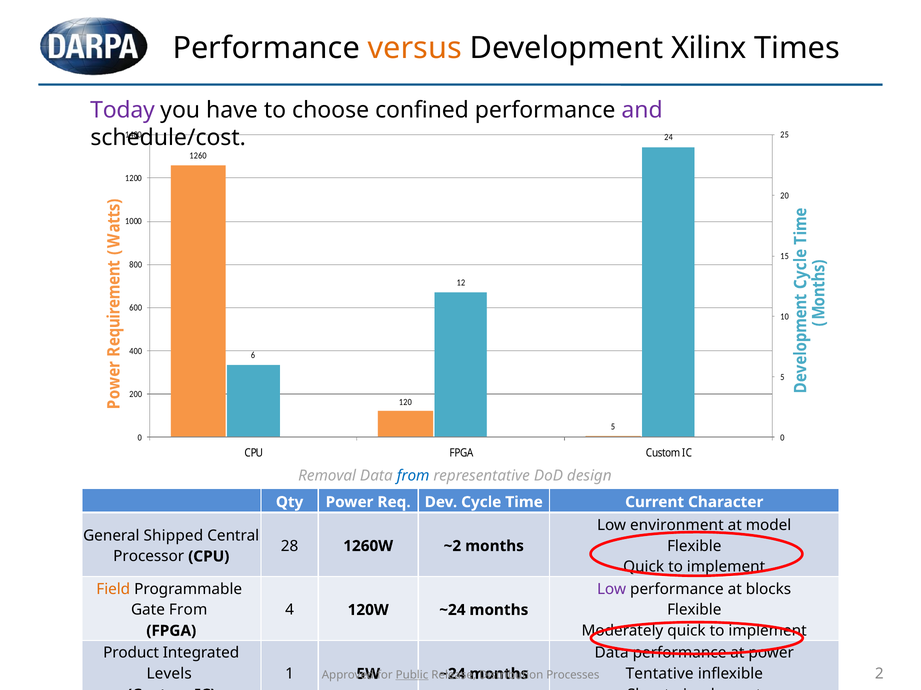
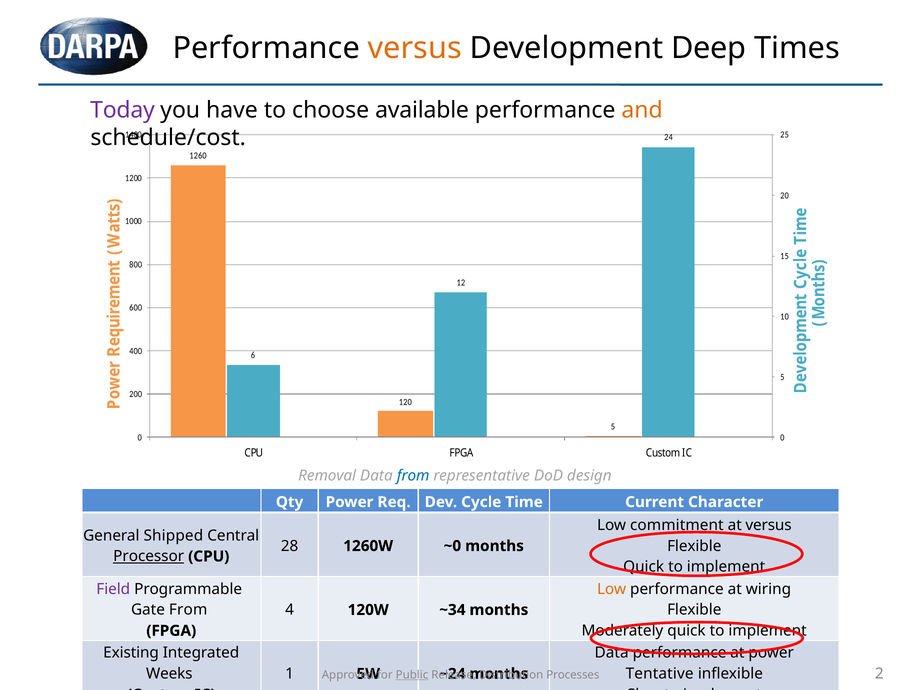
Xilinx: Xilinx -> Deep (709, 48)
confined: confined -> available (422, 110)
and colour: purple -> orange (642, 110)
environment: environment -> commitment (677, 526)
at model: model -> versus (769, 526)
~2: ~2 -> ~0 (452, 547)
Processor underline: none -> present (149, 557)
Field colour: orange -> purple (113, 590)
Low colour: purple -> orange (612, 590)
blocks: blocks -> wiring (768, 590)
120W ~24: ~24 -> ~34 (452, 611)
Product: Product -> Existing (131, 654)
Levels: Levels -> Weeks (169, 675)
